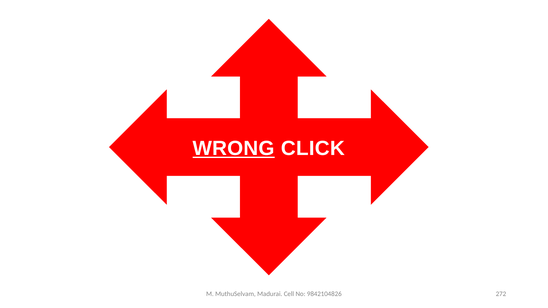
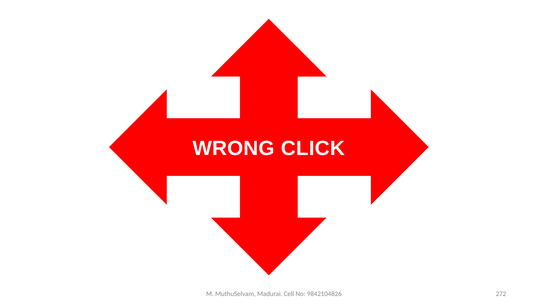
WRONG underline: present -> none (233, 149)
